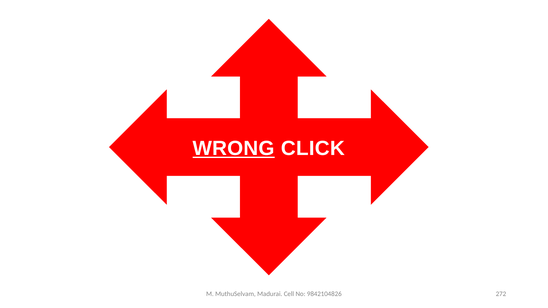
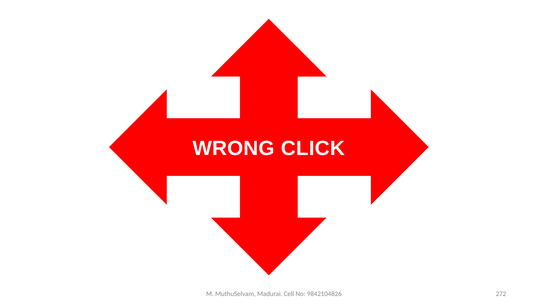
WRONG underline: present -> none (233, 149)
